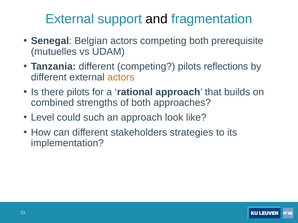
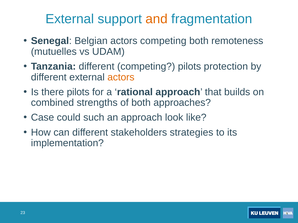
and colour: black -> orange (157, 19)
prerequisite: prerequisite -> remoteness (237, 41)
reflections: reflections -> protection (226, 67)
Level: Level -> Case (42, 118)
